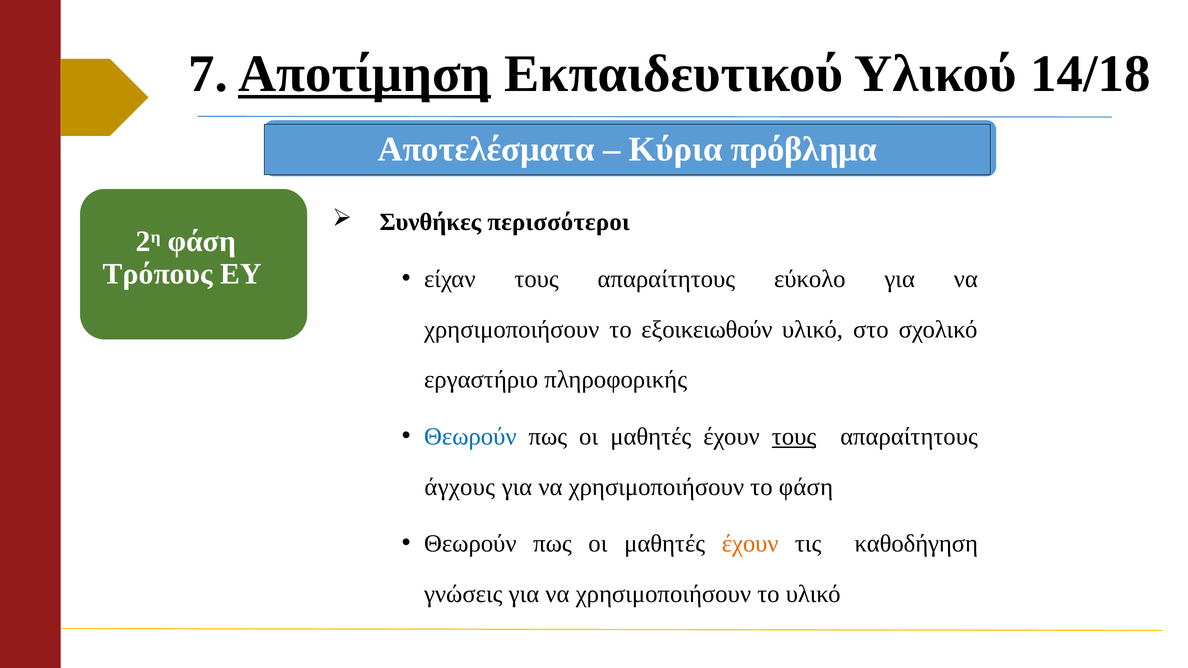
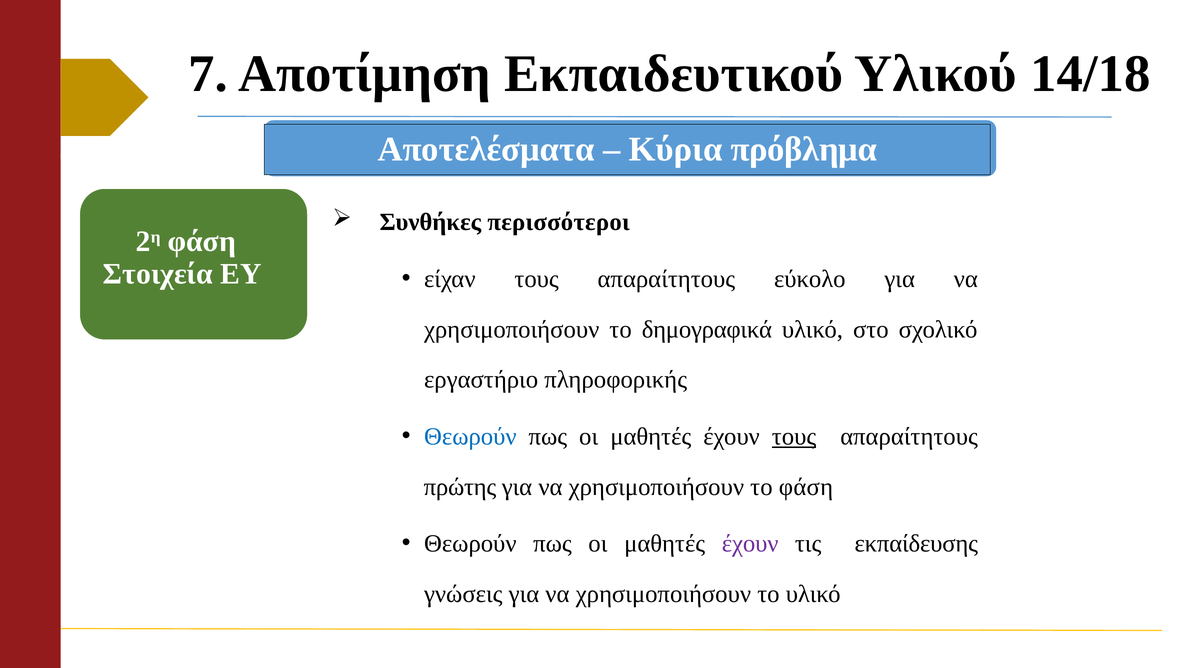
Αποτίμηση underline: present -> none (364, 74)
Τρόπους: Τρόπους -> Στοιχεία (158, 274)
εξοικειωθούν: εξοικειωθούν -> δημογραφικά (707, 329)
άγχους: άγχους -> πρώτης (460, 487)
έχουν colour: orange -> purple (750, 544)
καθοδήγηση: καθοδήγηση -> εκπαίδευσης (916, 544)
